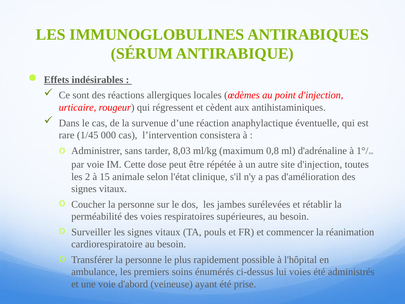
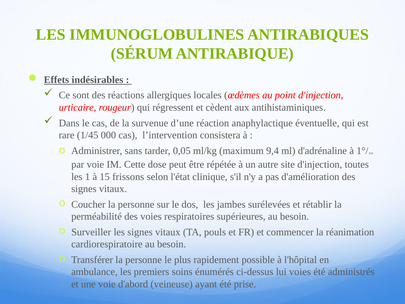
8,03: 8,03 -> 0,05 (182, 151)
0,8: 0,8 -> 9,4 (273, 151)
2: 2 -> 1 (88, 177)
animale: animale -> frissons (128, 177)
